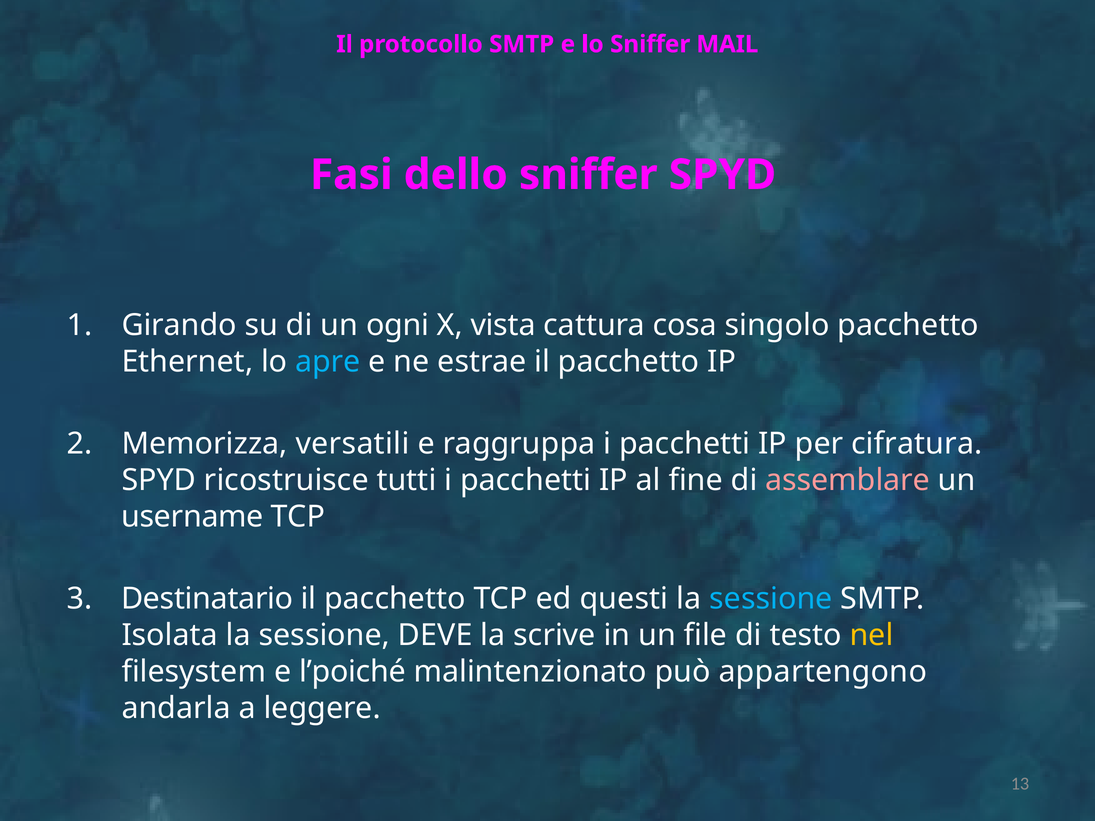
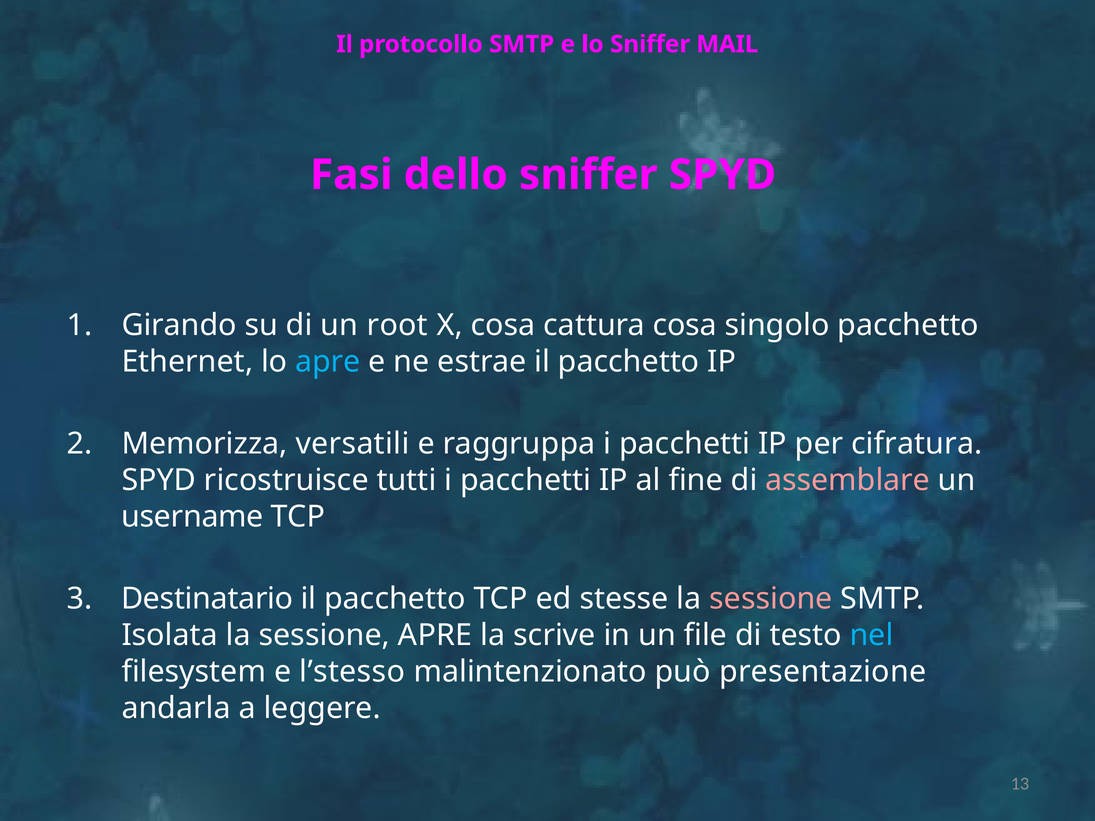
ogni: ogni -> root (397, 325)
X vista: vista -> cosa (503, 325)
questi: questi -> stesse (624, 599)
sessione colour: light blue -> pink (771, 599)
sessione DEVE: DEVE -> APRE (435, 636)
nel colour: yellow -> light blue (872, 636)
l’poiché: l’poiché -> l’stesso (352, 672)
appartengono: appartengono -> presentazione (823, 672)
